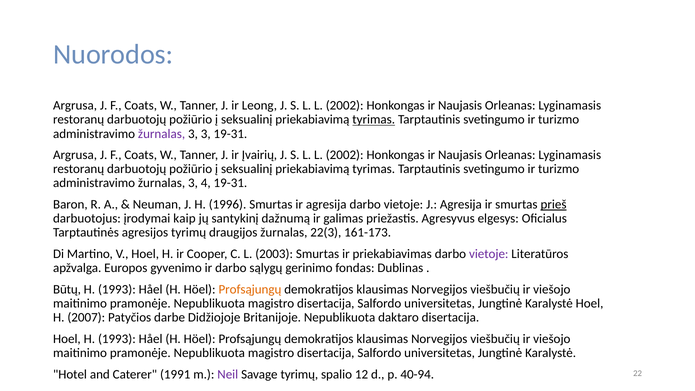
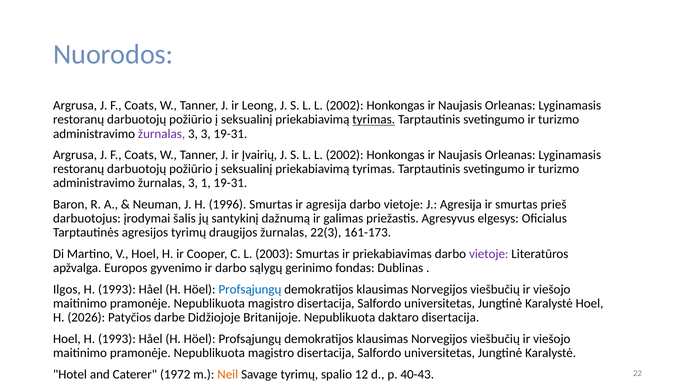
4: 4 -> 1 (206, 183)
prieš underline: present -> none (554, 204)
kaip: kaip -> šalis (184, 219)
Būtų: Būtų -> Ilgos (67, 289)
Profsąjungų colour: orange -> blue (250, 289)
2007: 2007 -> 2026 (86, 318)
1991: 1991 -> 1972 (175, 374)
Neil colour: purple -> orange (228, 374)
40-94: 40-94 -> 40-43 (417, 374)
